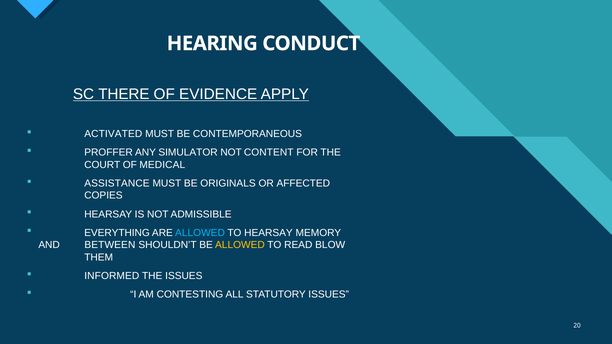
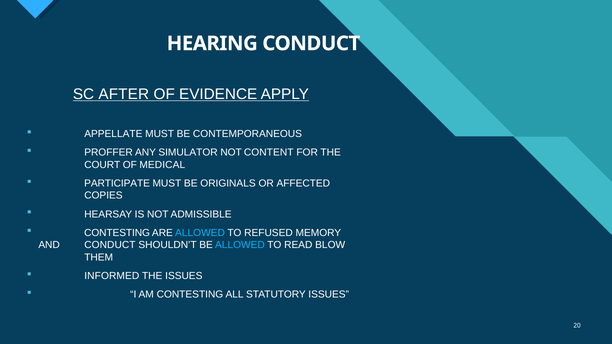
THERE: THERE -> AFTER (124, 94)
ACTIVATED: ACTIVATED -> APPELLATE (113, 134)
ASSISTANCE: ASSISTANCE -> PARTICIPATE (117, 184)
EVERYTHING: EVERYTHING -> CONTESTING (117, 233)
TO HEARSAY: HEARSAY -> REFUSED (268, 233)
AND BETWEEN: BETWEEN -> CONDUCT (110, 245)
ALLOWED colour: yellow -> light blue (240, 245)
